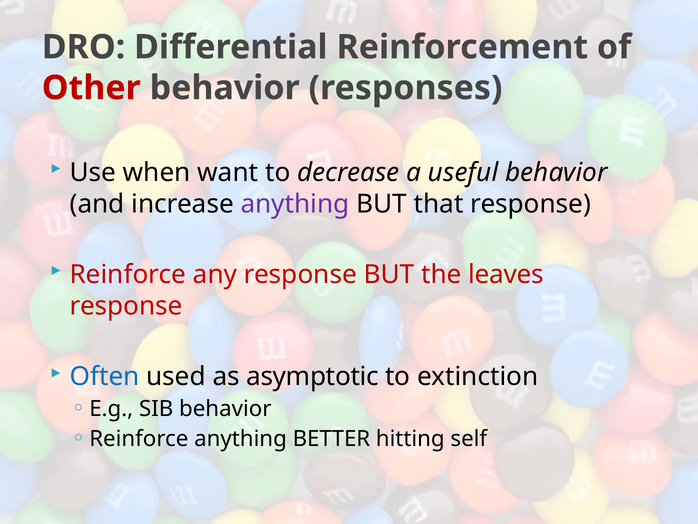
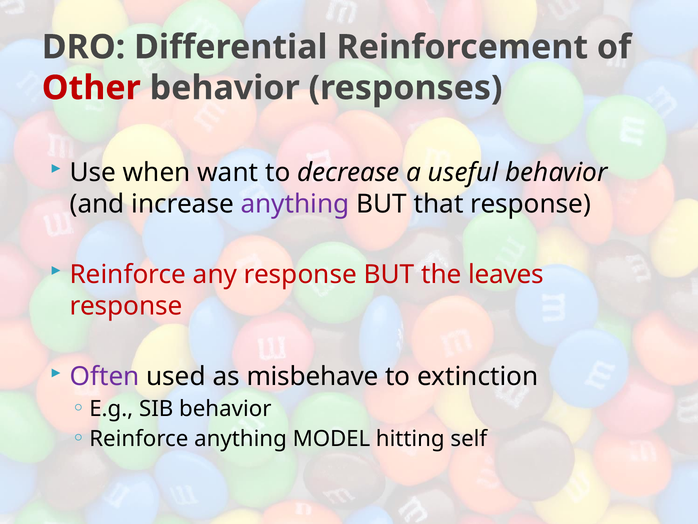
Often colour: blue -> purple (105, 376)
asymptotic: asymptotic -> misbehave (313, 376)
BETTER: BETTER -> MODEL (331, 438)
